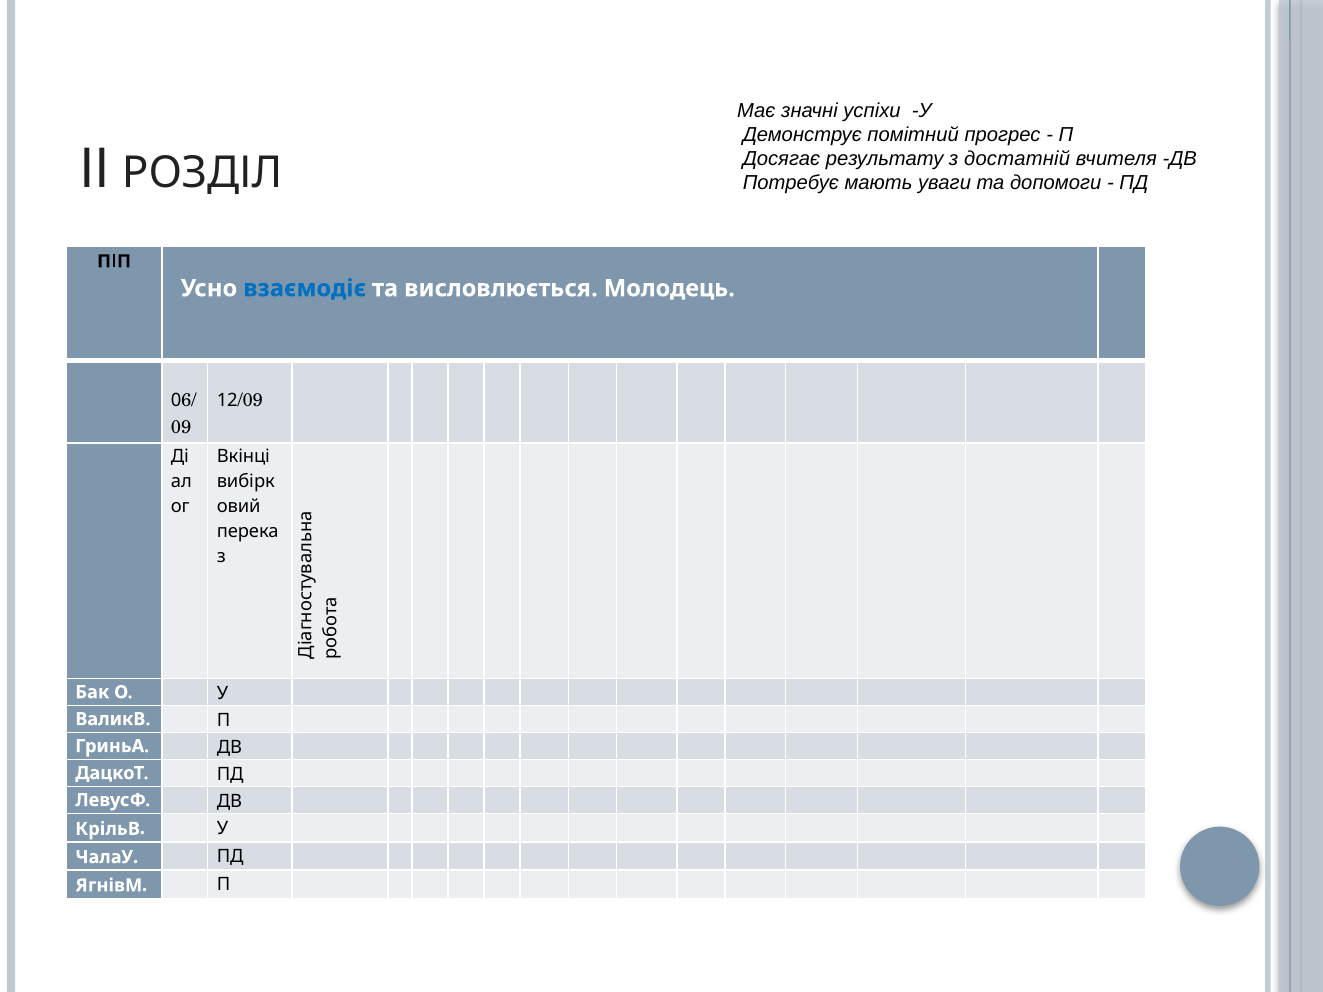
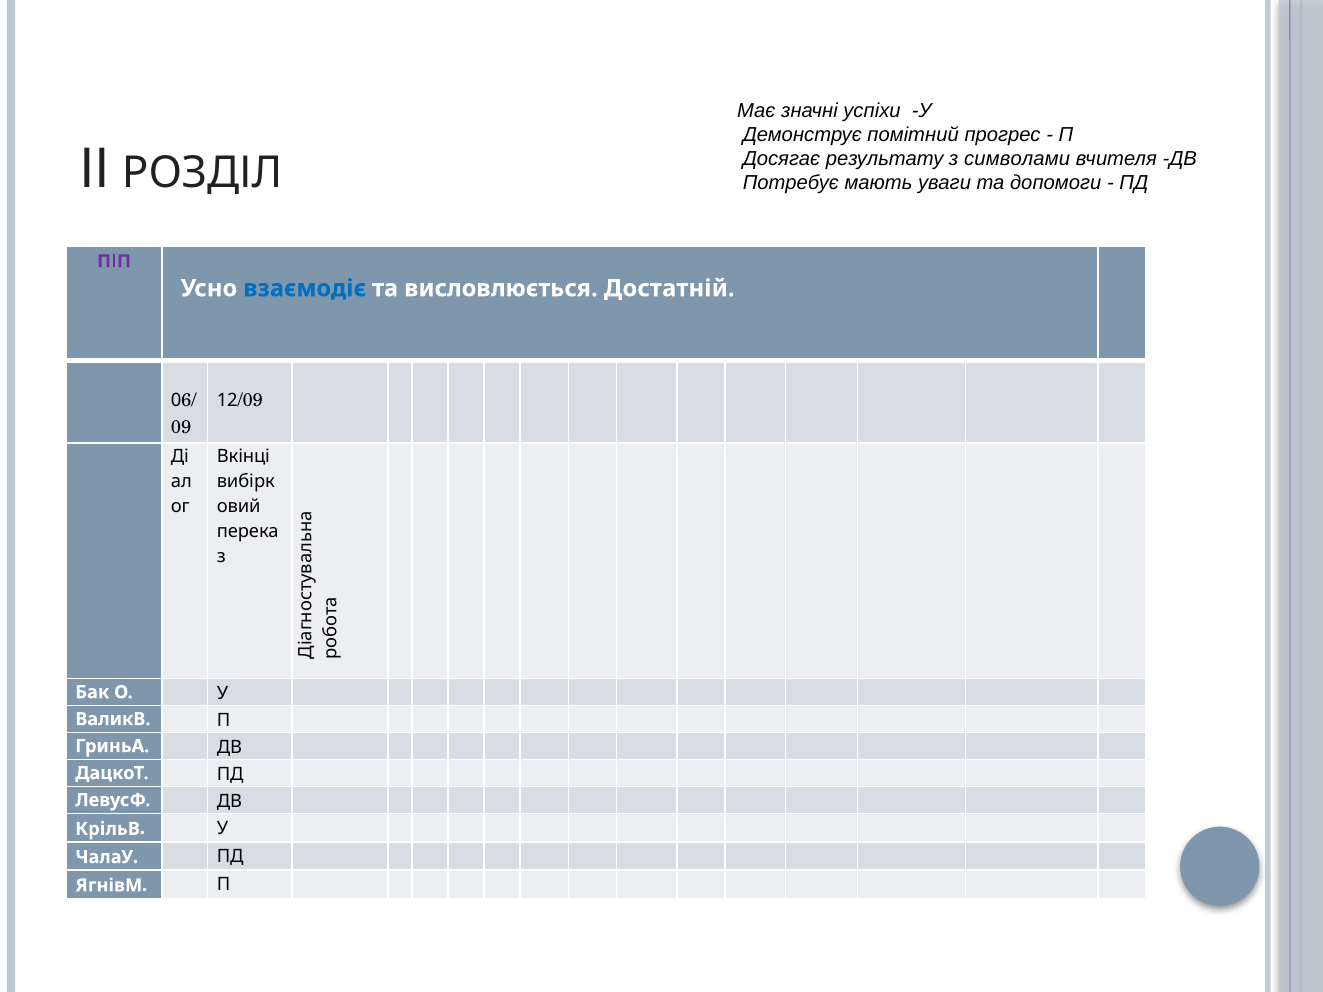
достатній: достатній -> символами (1017, 159)
ПІП colour: black -> purple (114, 261)
Молодець: Молодець -> Достатній (669, 288)
